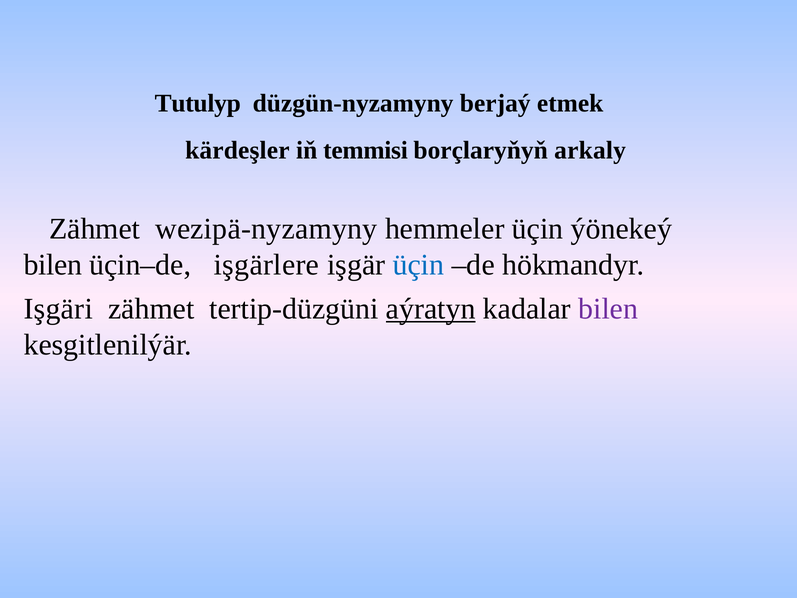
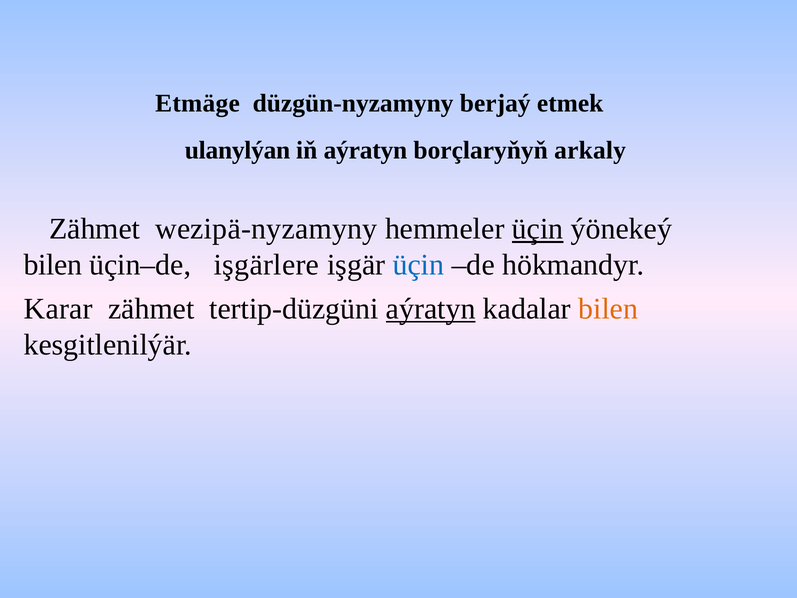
Tutulyp: Tutulyp -> Etmäge (197, 103)
kärdeşler: kärdeşler -> ulanylýan (238, 150)
iň temmisi: temmisi -> aýratyn (365, 150)
üçin underline: none -> present (538, 229)
Işgäri: Işgäri -> Karar (58, 309)
bilen colour: purple -> orange (608, 309)
